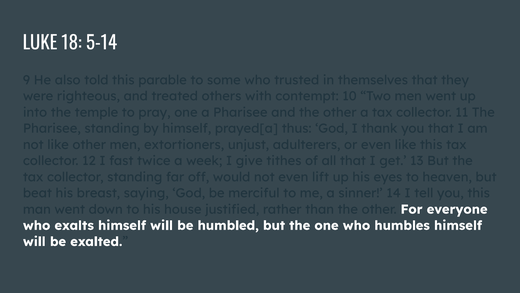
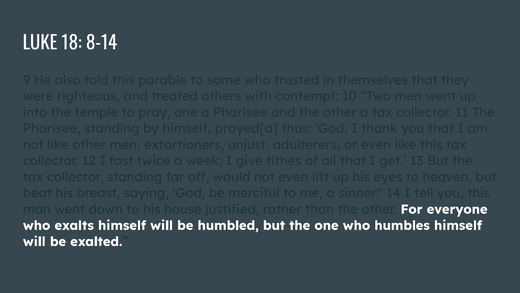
5-14: 5-14 -> 8-14 (102, 43)
